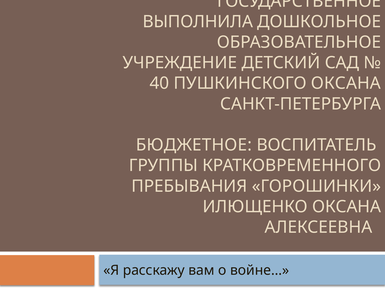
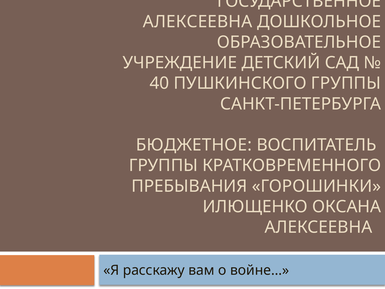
ВЫПОЛНИЛА: ВЫПОЛНИЛА -> АЛЕКСЕЕВНА (198, 22)
ПУШКИНСКОГО ОКСАНА: ОКСАНА -> ГРУППЫ (346, 83)
